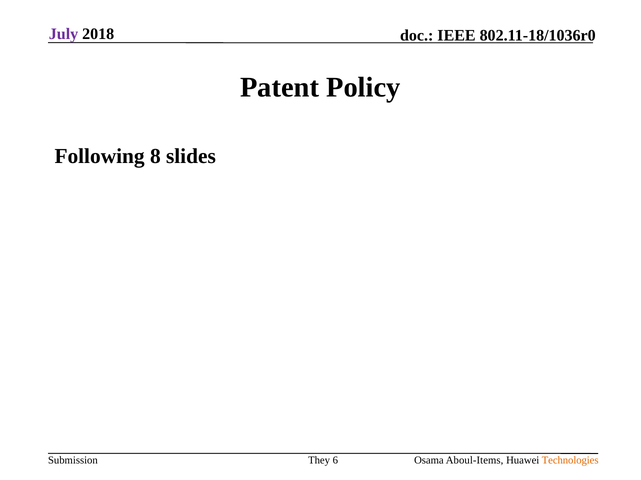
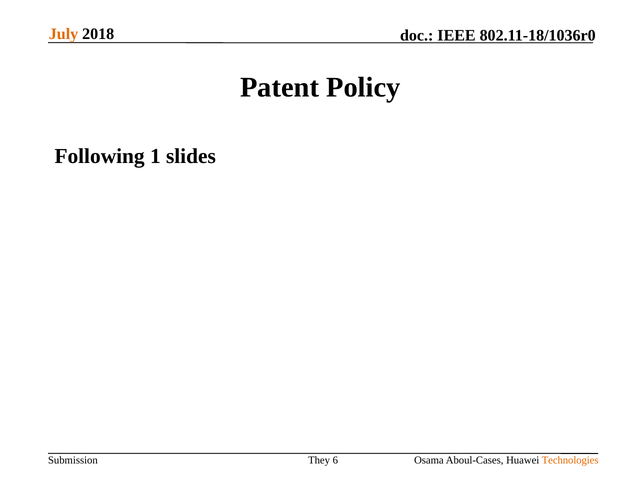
July colour: purple -> orange (64, 34)
8: 8 -> 1 (155, 156)
Aboul-Items: Aboul-Items -> Aboul-Cases (475, 461)
